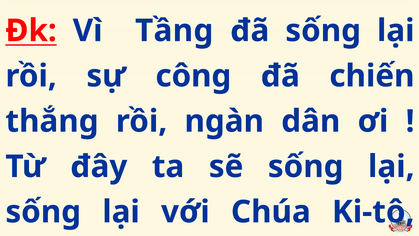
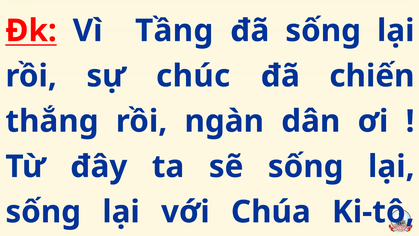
công: công -> chúc (193, 76)
